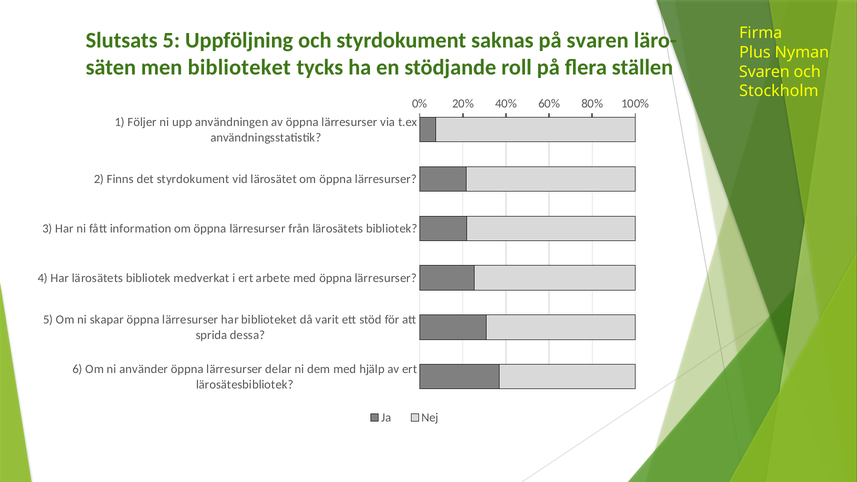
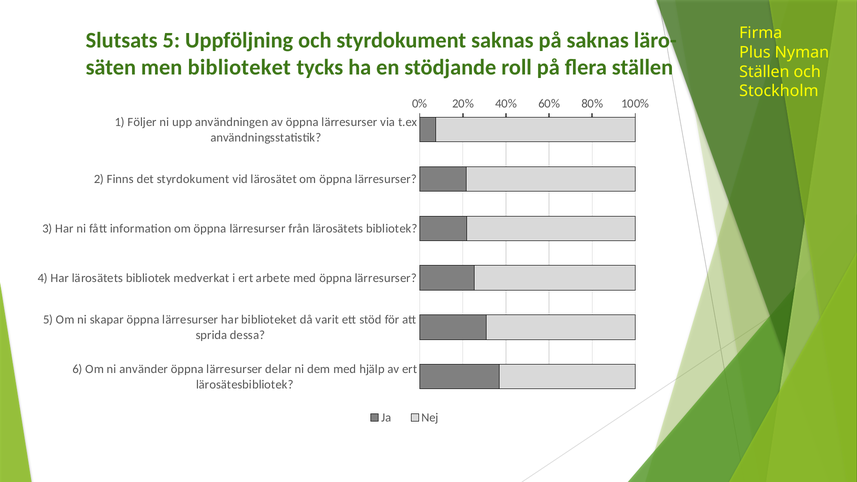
på svaren: svaren -> saknas (598, 41)
Svaren: Svaren -> Ställen (764, 72)
